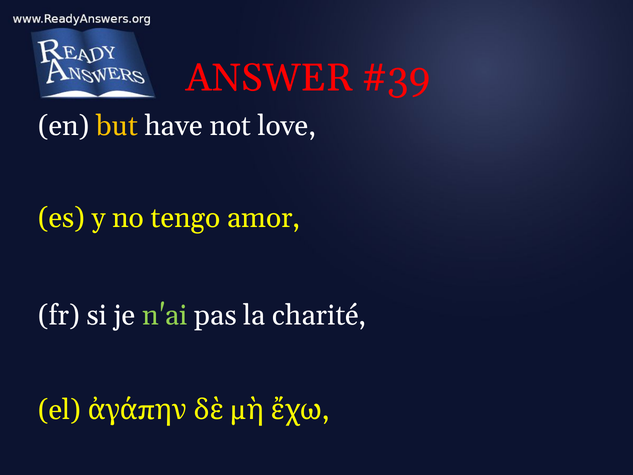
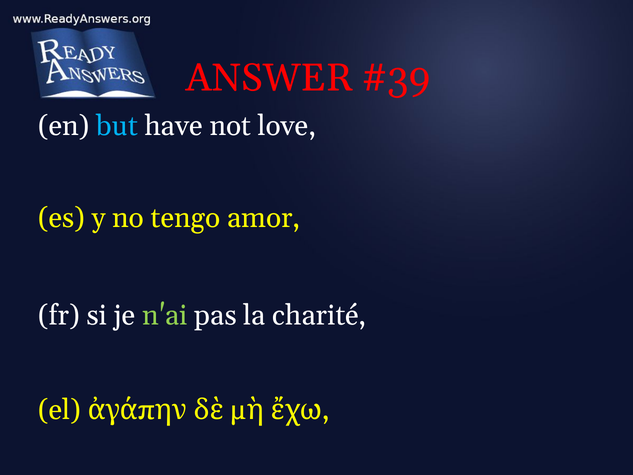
but colour: yellow -> light blue (117, 126)
